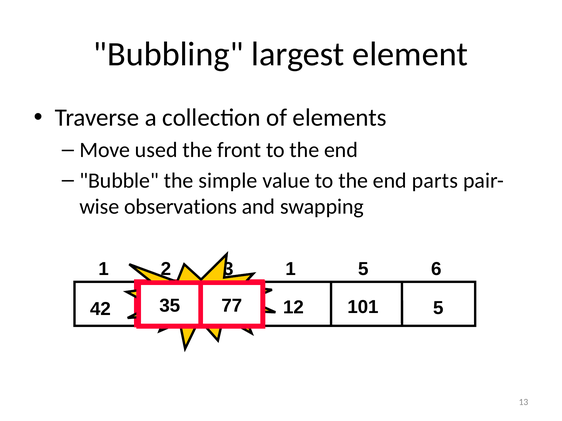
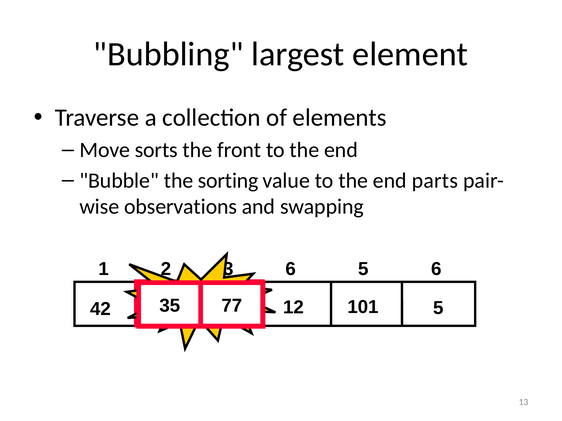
used: used -> sorts (156, 150)
simple: simple -> sorting (228, 181)
1: 1 -> 6 (291, 269)
